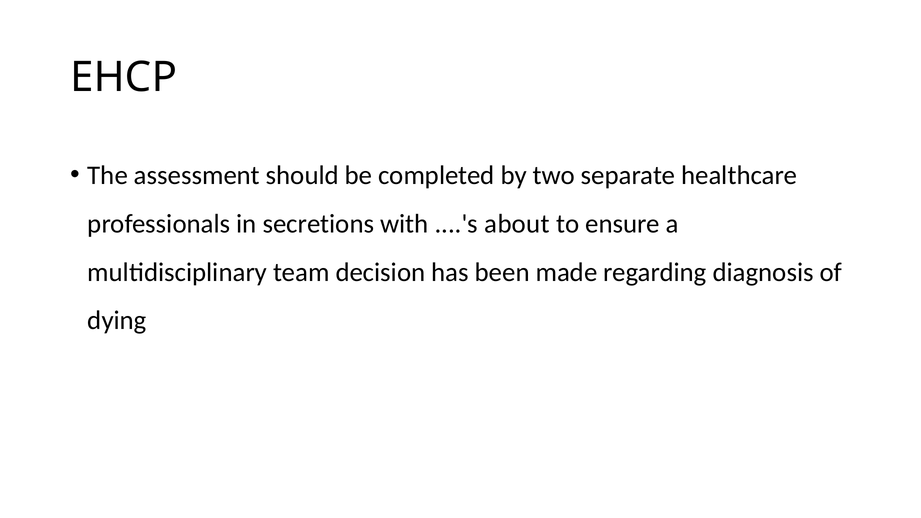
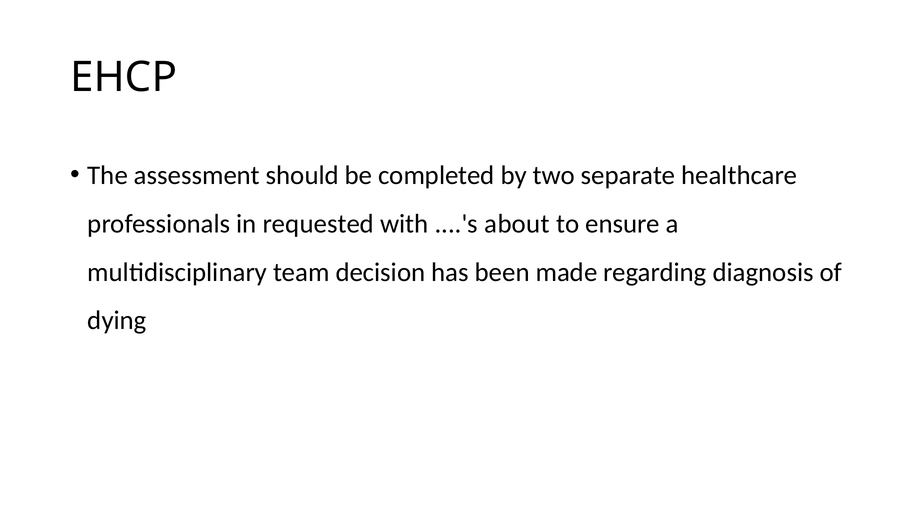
secretions: secretions -> requested (318, 224)
